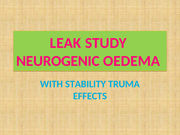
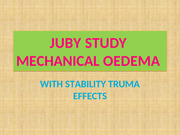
LEAK: LEAK -> JUBY (65, 43)
NEUROGENIC: NEUROGENIC -> MECHANICAL (58, 61)
